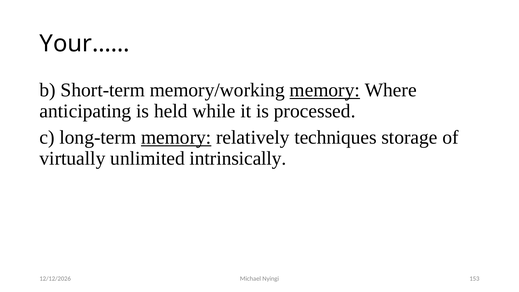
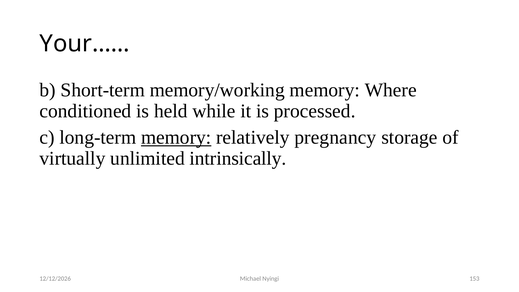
memory underline: present -> none (325, 90)
anticipating: anticipating -> conditioned (85, 111)
techniques: techniques -> pregnancy (335, 138)
